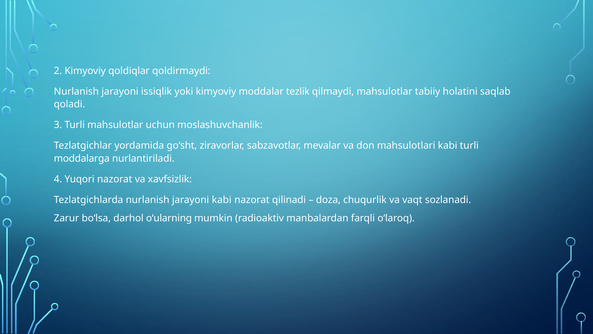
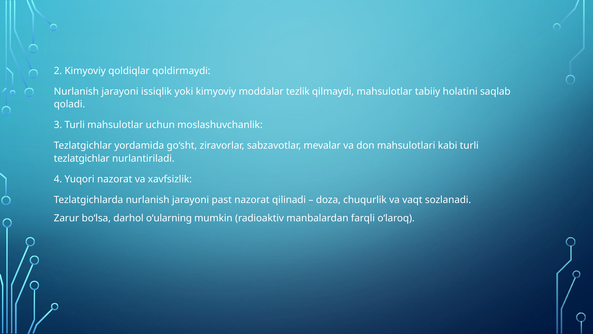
moddalarga: moddalarga -> tezlatgichlar (82, 158)
jarayoni kabi: kabi -> past (222, 200)
